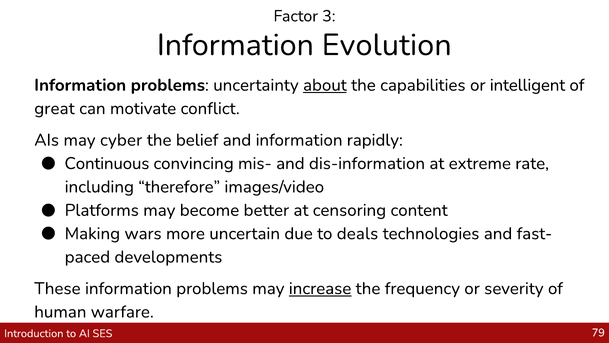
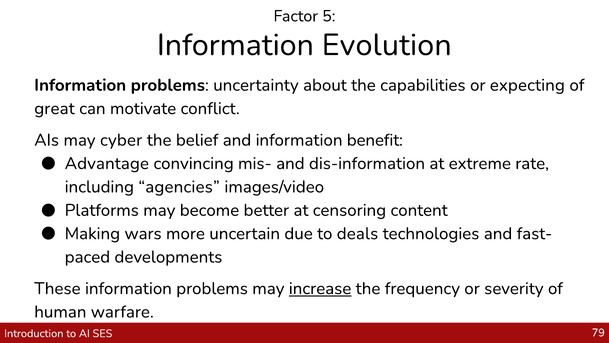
3: 3 -> 5 (329, 16)
about underline: present -> none (325, 85)
intelligent: intelligent -> expecting (527, 85)
rapidly: rapidly -> benefit (375, 140)
Continuous: Continuous -> Advantage (107, 163)
therefore: therefore -> agencies (179, 187)
